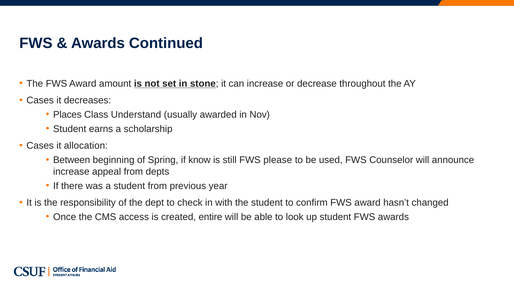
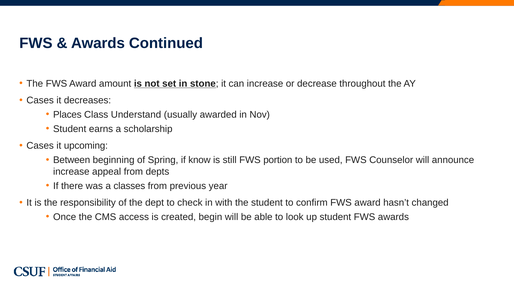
allocation: allocation -> upcoming (86, 146)
please: please -> portion (278, 160)
a student: student -> classes (129, 186)
entire: entire -> begin (210, 217)
